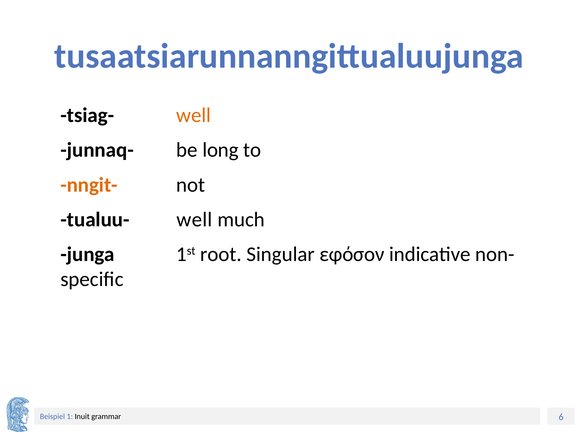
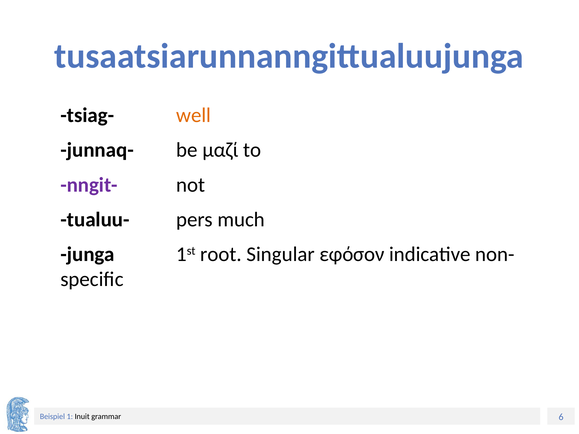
long: long -> μαζί (220, 150)
nngit- colour: orange -> purple (89, 185)
tualuu- well: well -> pers (195, 220)
